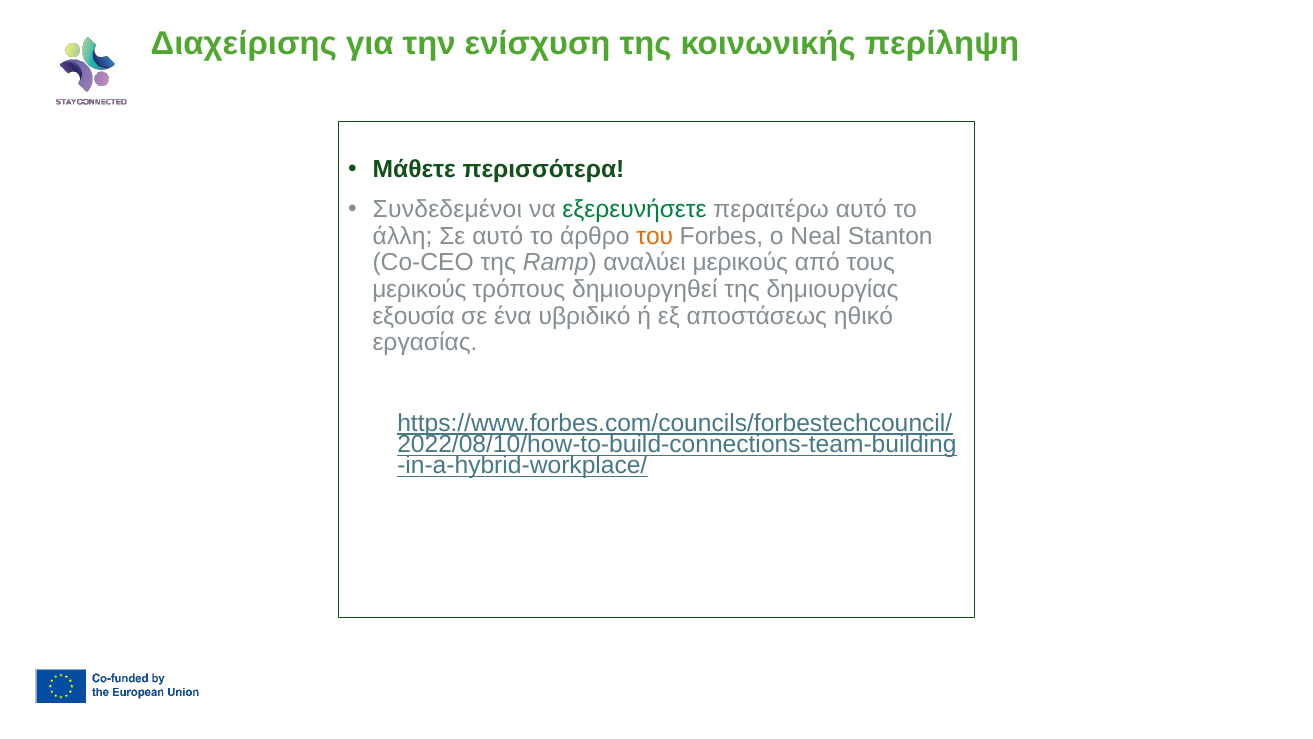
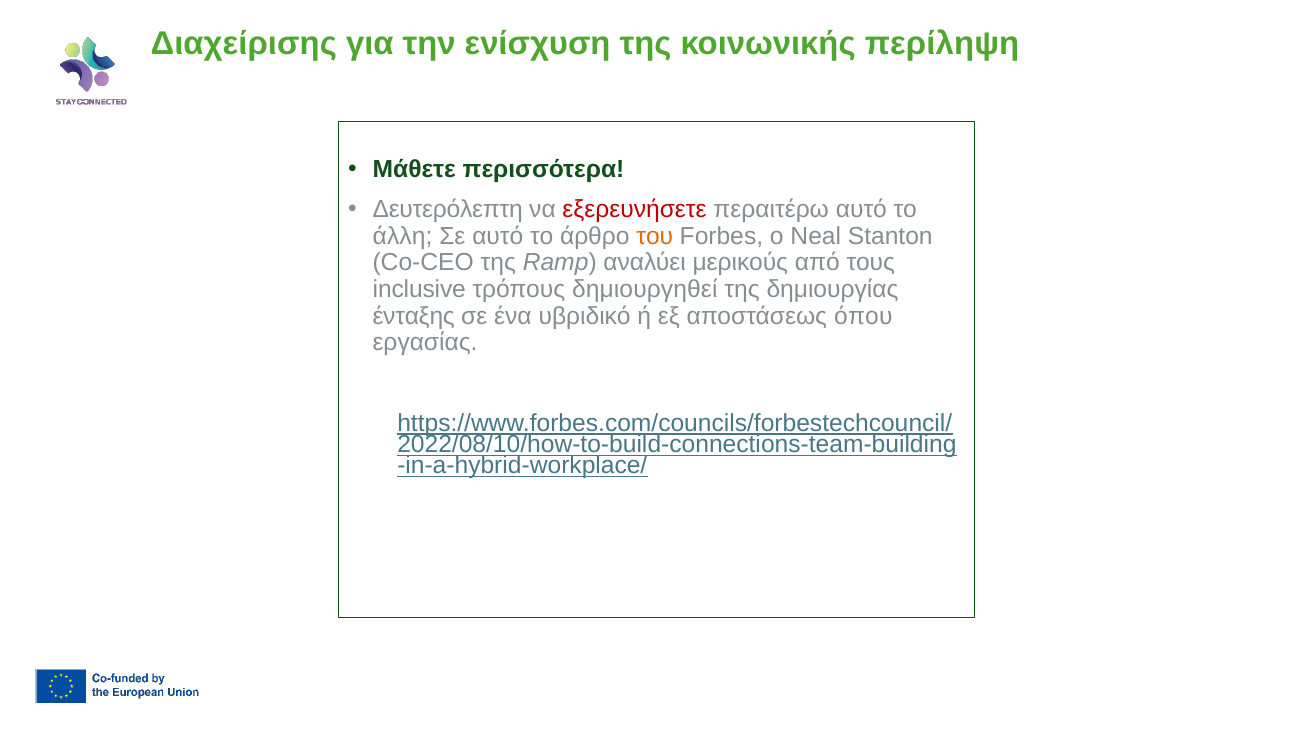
Συνδεδεμένοι: Συνδεδεμένοι -> Δευτερόλεπτη (448, 209)
εξερευνήσετε colour: green -> red (635, 209)
μερικούς: μερικούς -> inclusive (419, 289)
εξουσία: εξουσία -> ένταξης (414, 316)
ηθικό: ηθικό -> όπου (863, 316)
